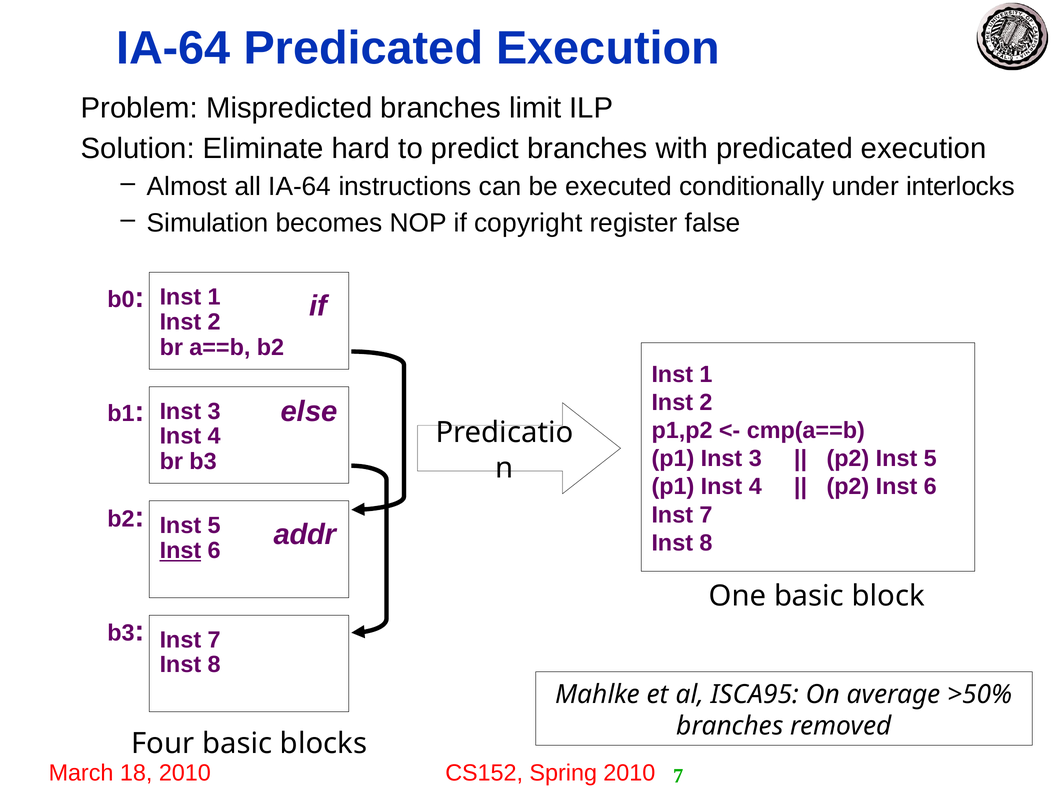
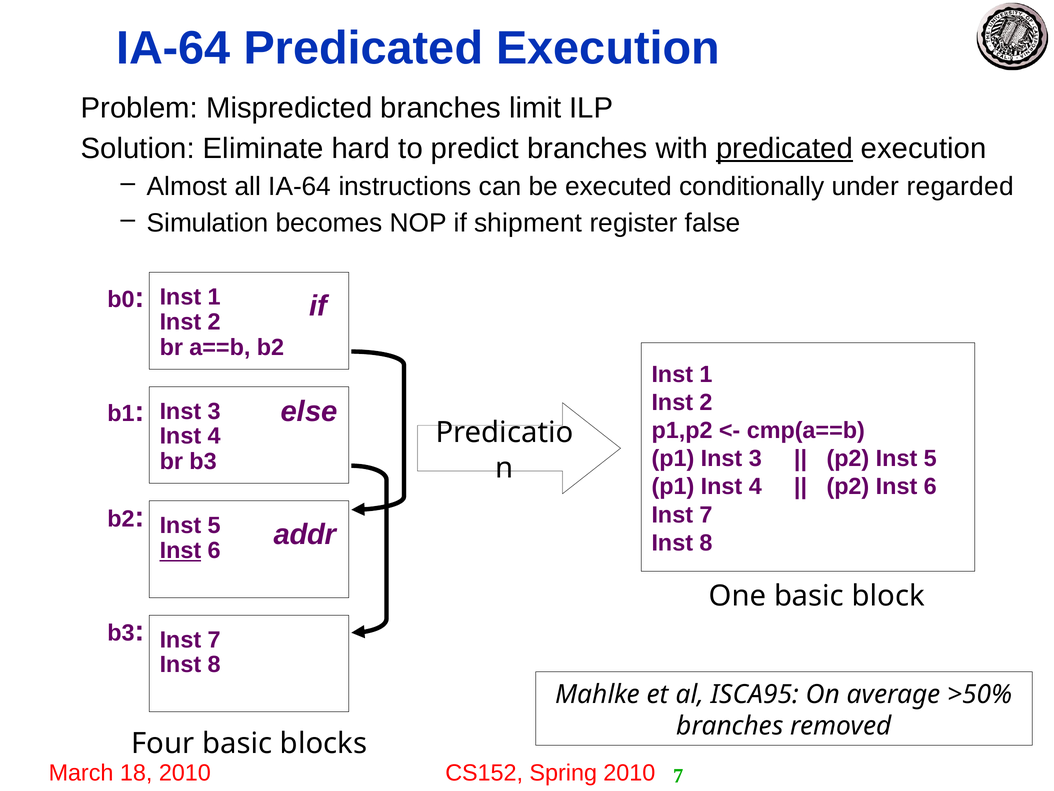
predicated underline: none -> present (784, 148)
interlocks: interlocks -> regarded (960, 186)
copyright: copyright -> shipment (528, 223)
